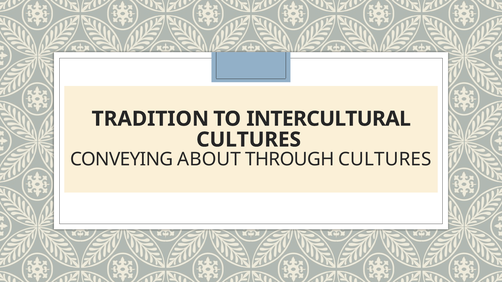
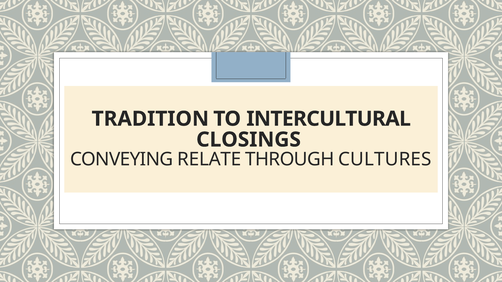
CULTURES: CULTURES -> CLOSINGS (249, 140)
ABOUT: ABOUT -> RELATE (209, 160)
